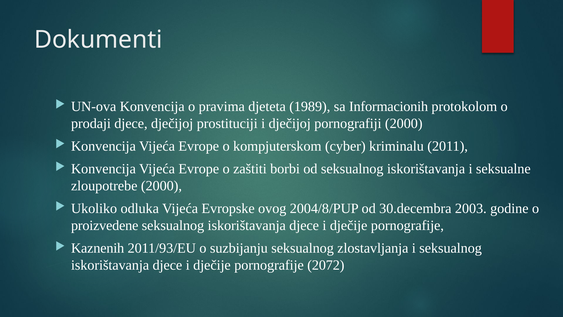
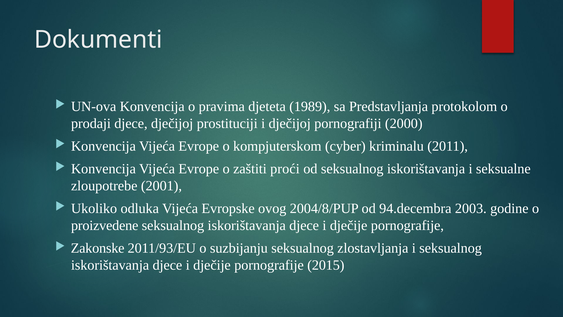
Informacionih: Informacionih -> Predstavljanja (389, 106)
borbi: borbi -> proći (285, 169)
zloupotrebe 2000: 2000 -> 2001 (161, 186)
30.decembra: 30.decembra -> 94.decembra (415, 208)
Kaznenih: Kaznenih -> Zakonske (98, 248)
2072: 2072 -> 2015 (326, 265)
